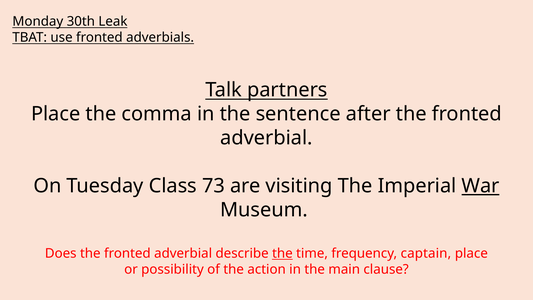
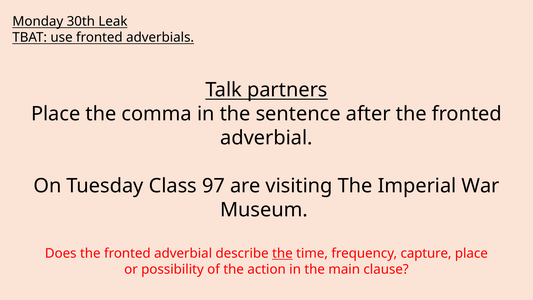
73: 73 -> 97 (213, 186)
War underline: present -> none (481, 186)
captain: captain -> capture (426, 253)
